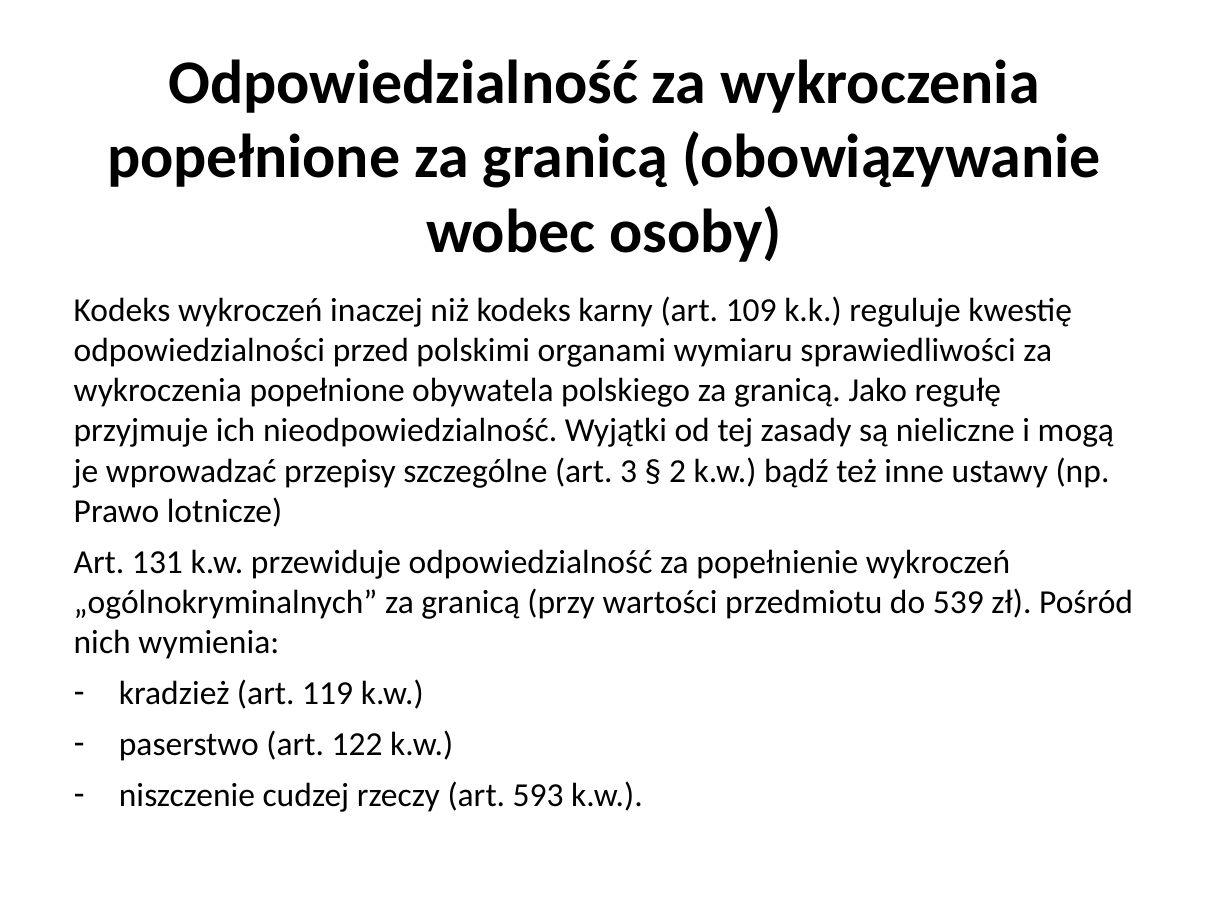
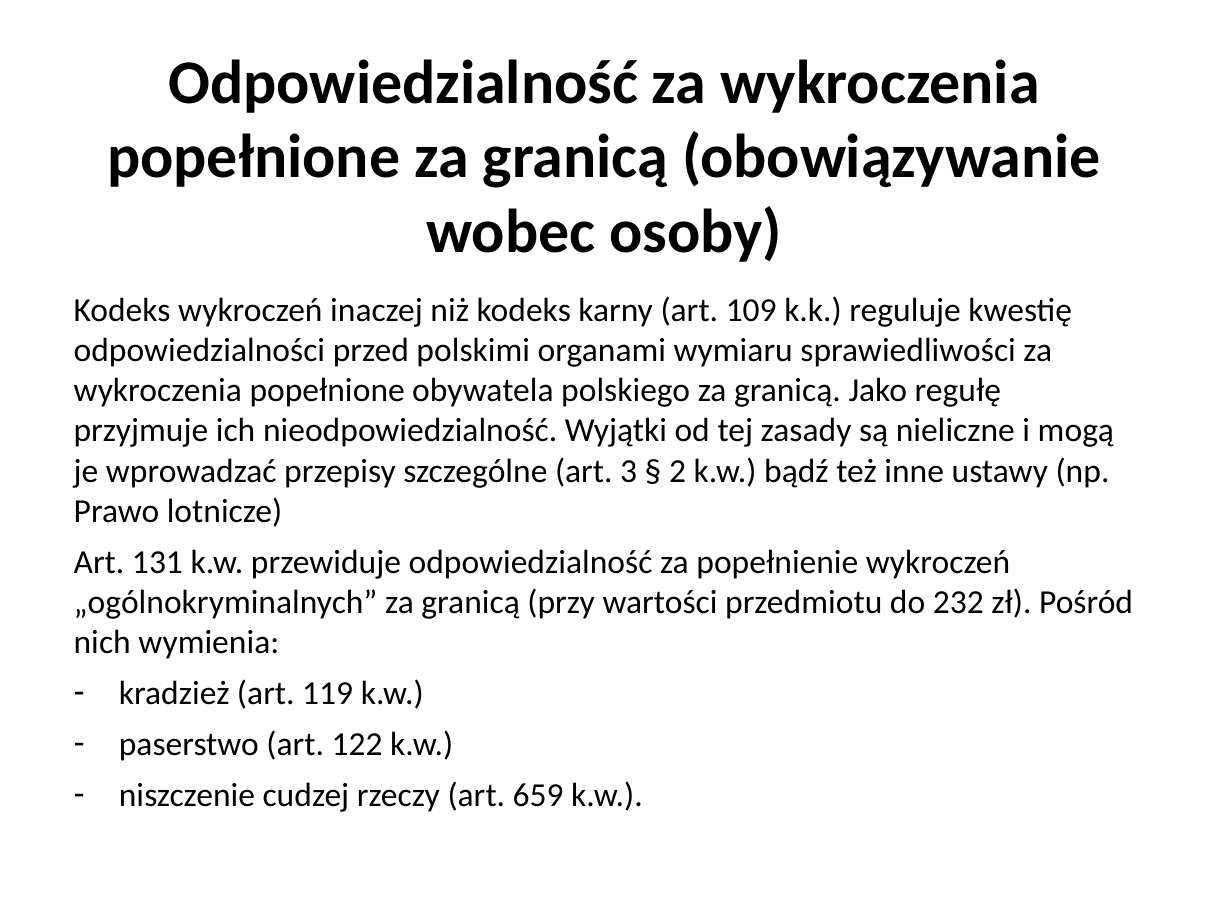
539: 539 -> 232 (958, 602)
593: 593 -> 659 (538, 795)
